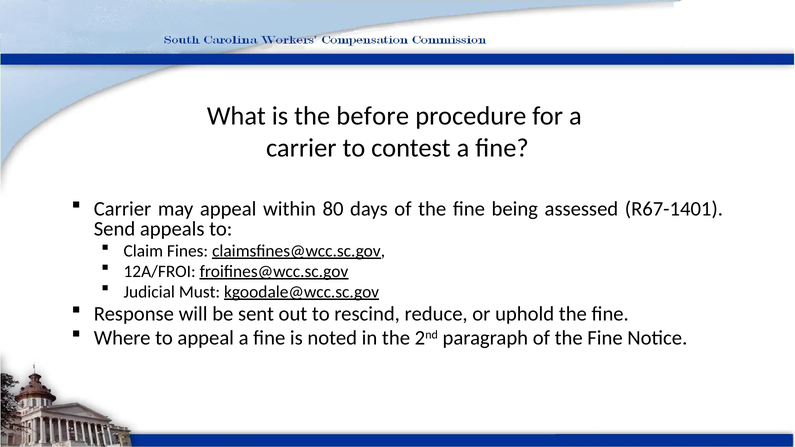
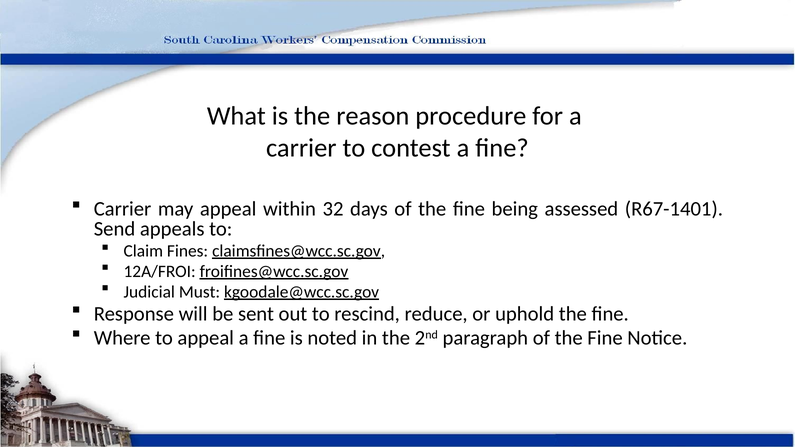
before: before -> reason (373, 116)
80: 80 -> 32 (333, 209)
